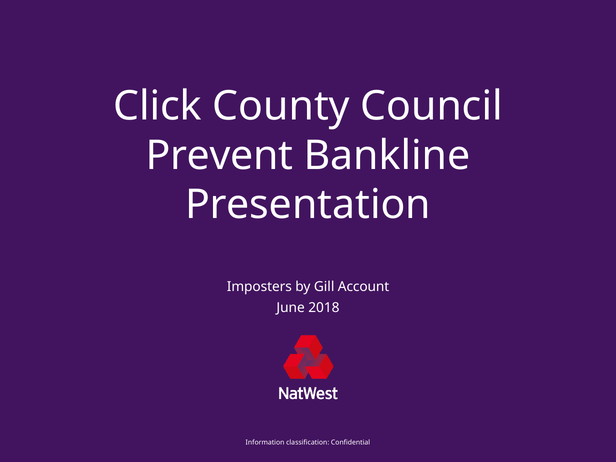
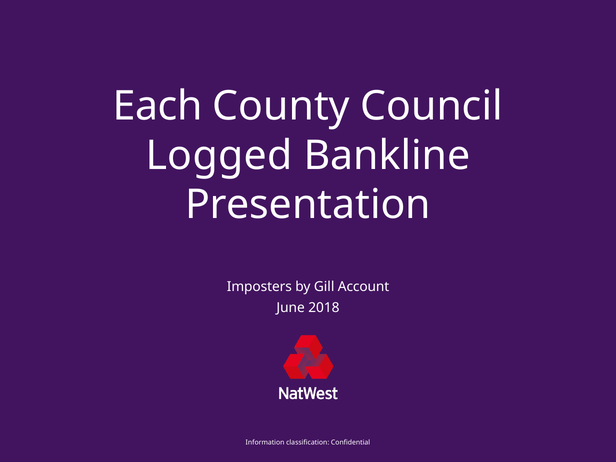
Click: Click -> Each (158, 106)
Prevent: Prevent -> Logged (219, 156)
